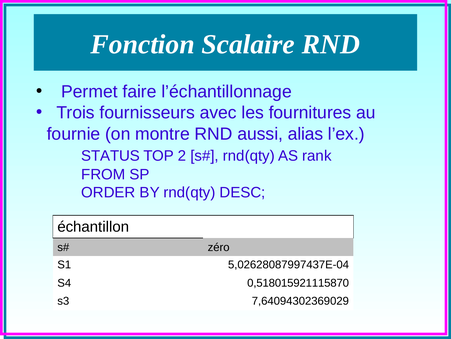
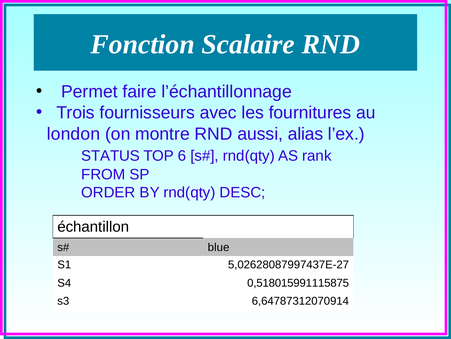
fournie: fournie -> london (73, 134)
2: 2 -> 6 (182, 155)
zéro: zéro -> blue (219, 247)
5,02628087997437E-04: 5,02628087997437E-04 -> 5,02628087997437E-27 (289, 264)
0,518015921115870: 0,518015921115870 -> 0,518015991115875 (298, 282)
7,64094302369029: 7,64094302369029 -> 6,64787312070914 (300, 300)
